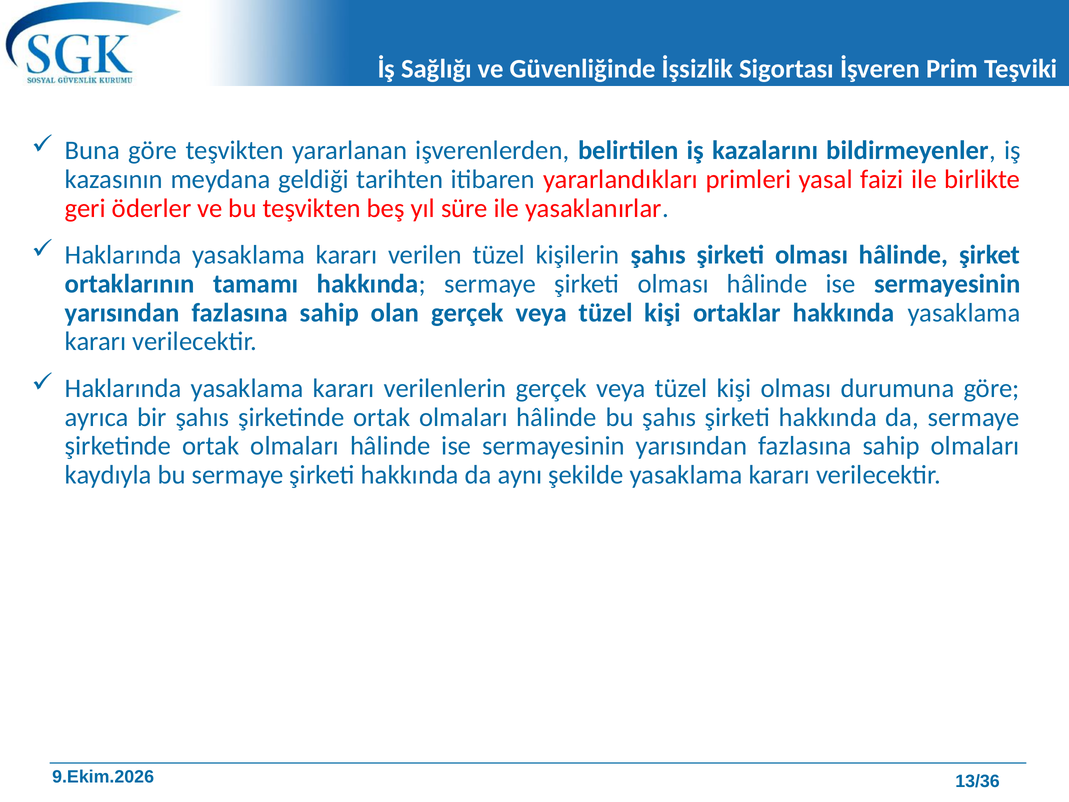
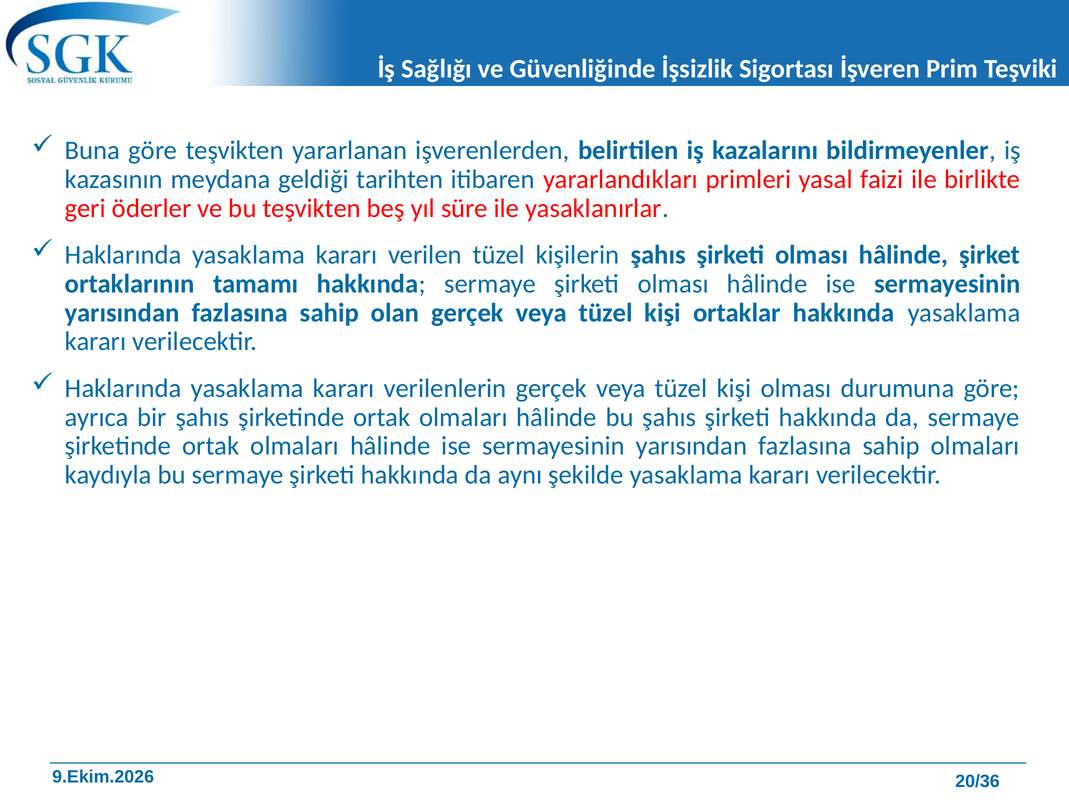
13/36: 13/36 -> 20/36 (977, 781)
